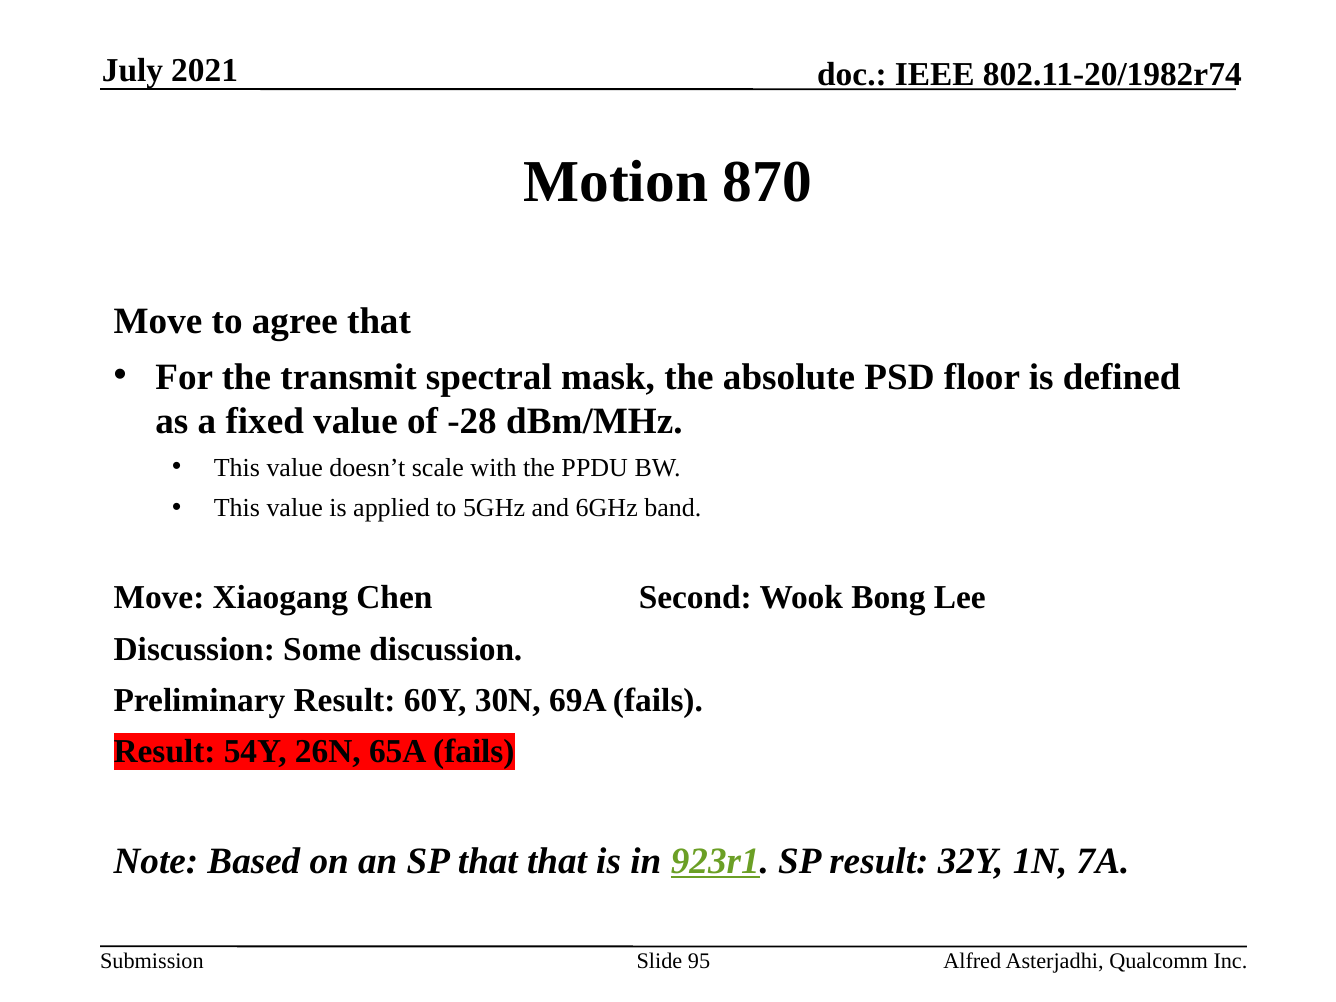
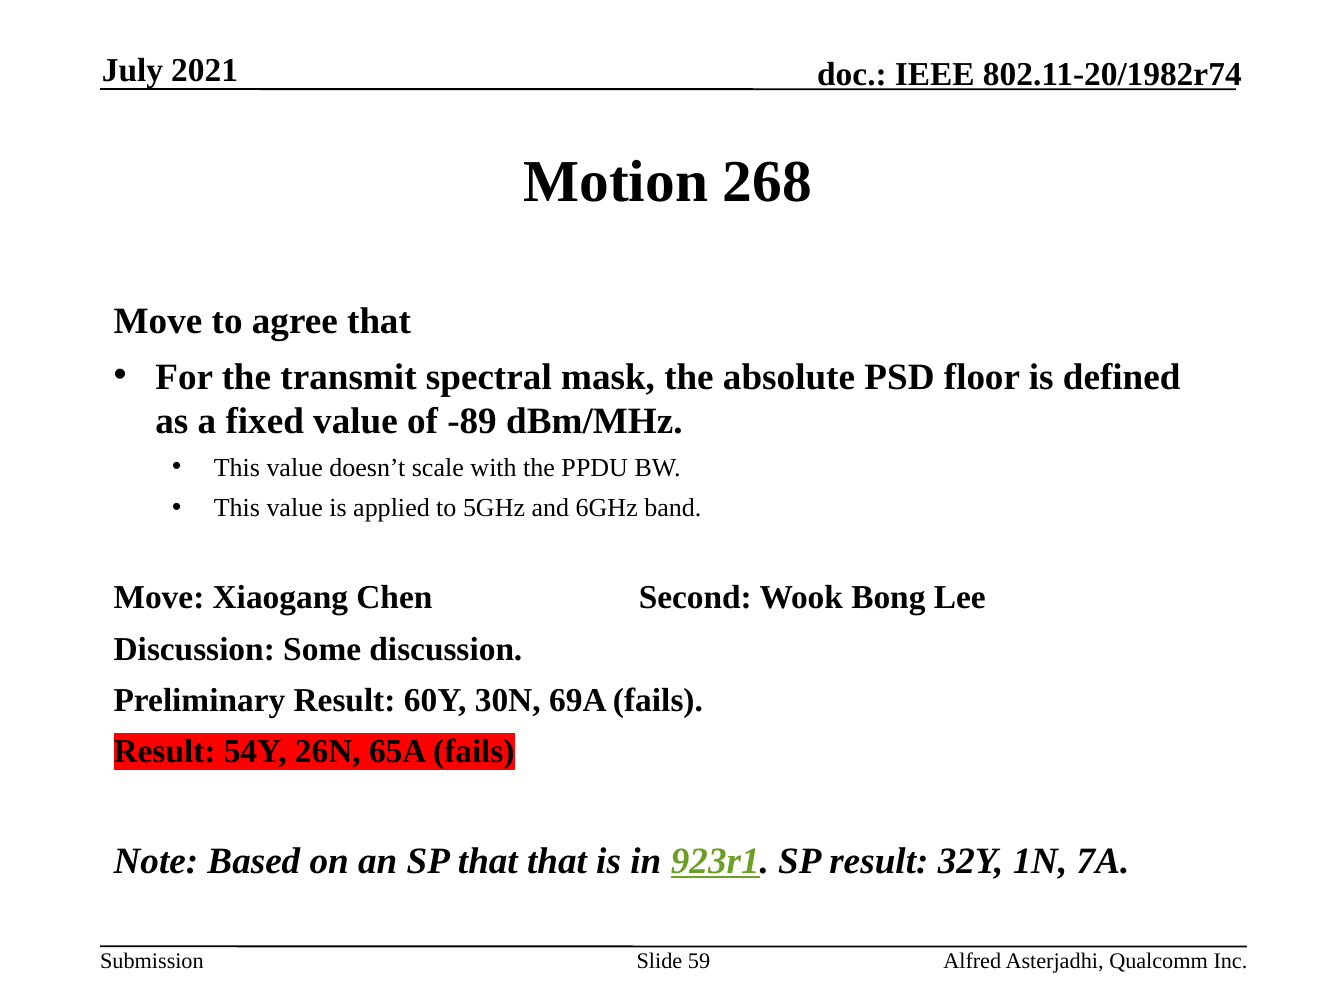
870: 870 -> 268 (767, 182)
-28: -28 -> -89 (472, 421)
95: 95 -> 59 (699, 961)
